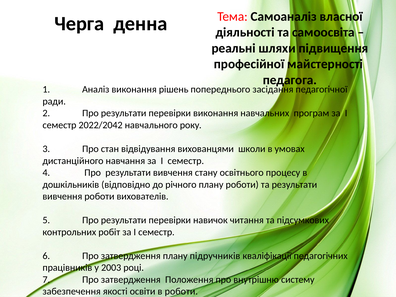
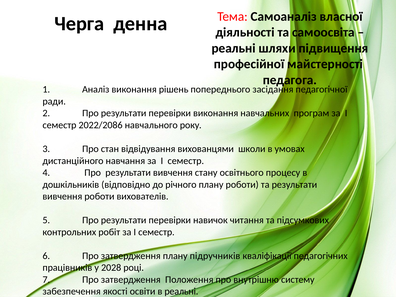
2022/2042: 2022/2042 -> 2022/2086 (101, 125)
2003: 2003 -> 2028 (111, 268)
в роботи: роботи -> реальні (181, 291)
